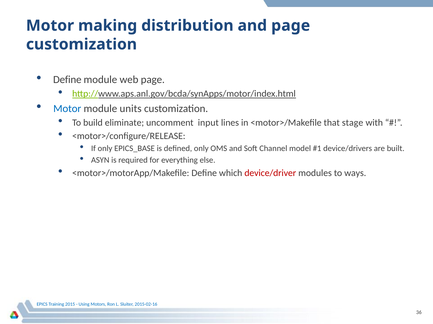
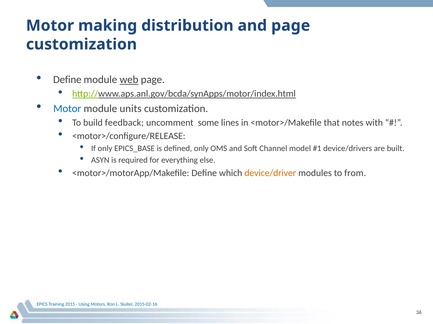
web underline: none -> present (129, 80)
eliminate: eliminate -> feedback (124, 123)
input: input -> some (208, 123)
stage: stage -> notes (353, 123)
device/driver colour: red -> orange (270, 173)
ways: ways -> from (355, 173)
